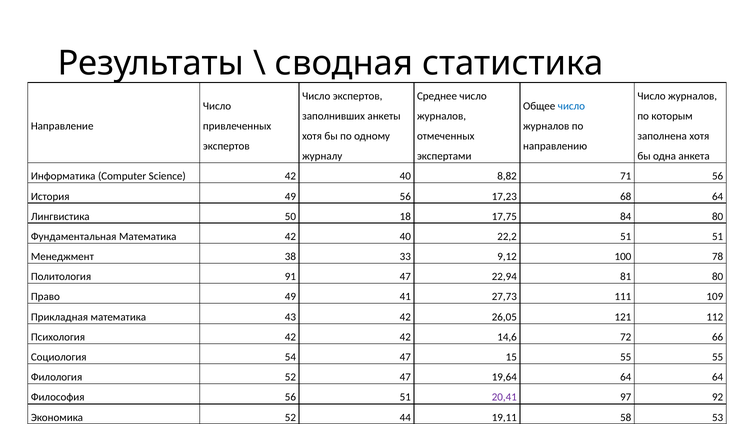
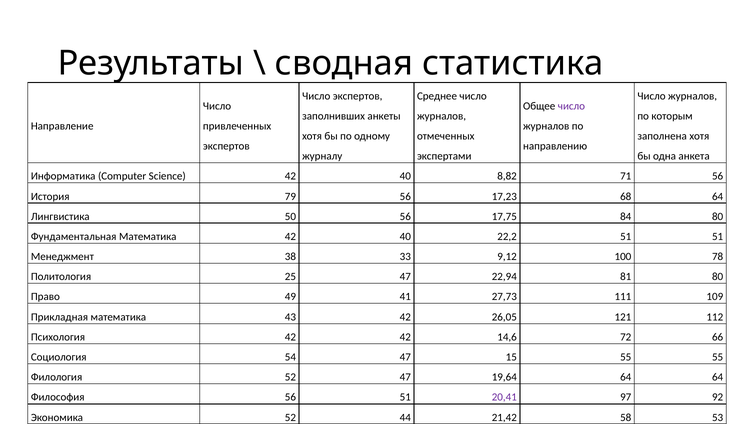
число colour: blue -> purple (571, 106)
История 49: 49 -> 79 (290, 197)
50 18: 18 -> 56 (405, 217)
91: 91 -> 25 (290, 277)
19,11: 19,11 -> 21,42 (504, 418)
